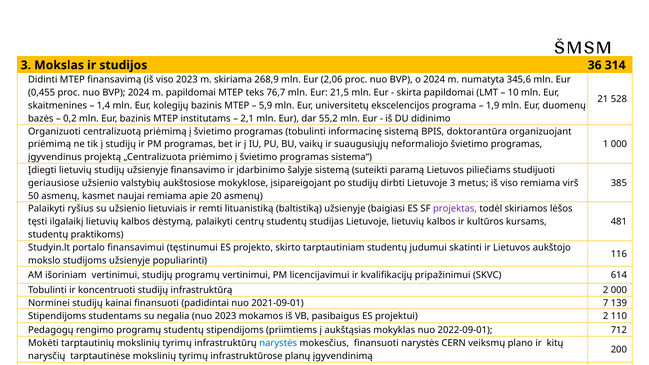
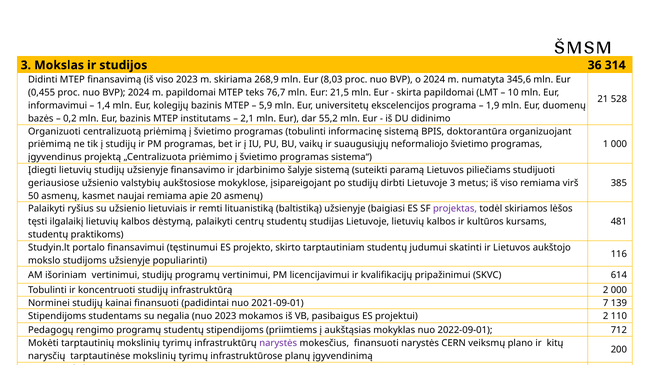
2,06: 2,06 -> 8,03 (332, 80)
skaitmenines: skaitmenines -> informavimui (58, 106)
narystės colour: blue -> purple (278, 343)
